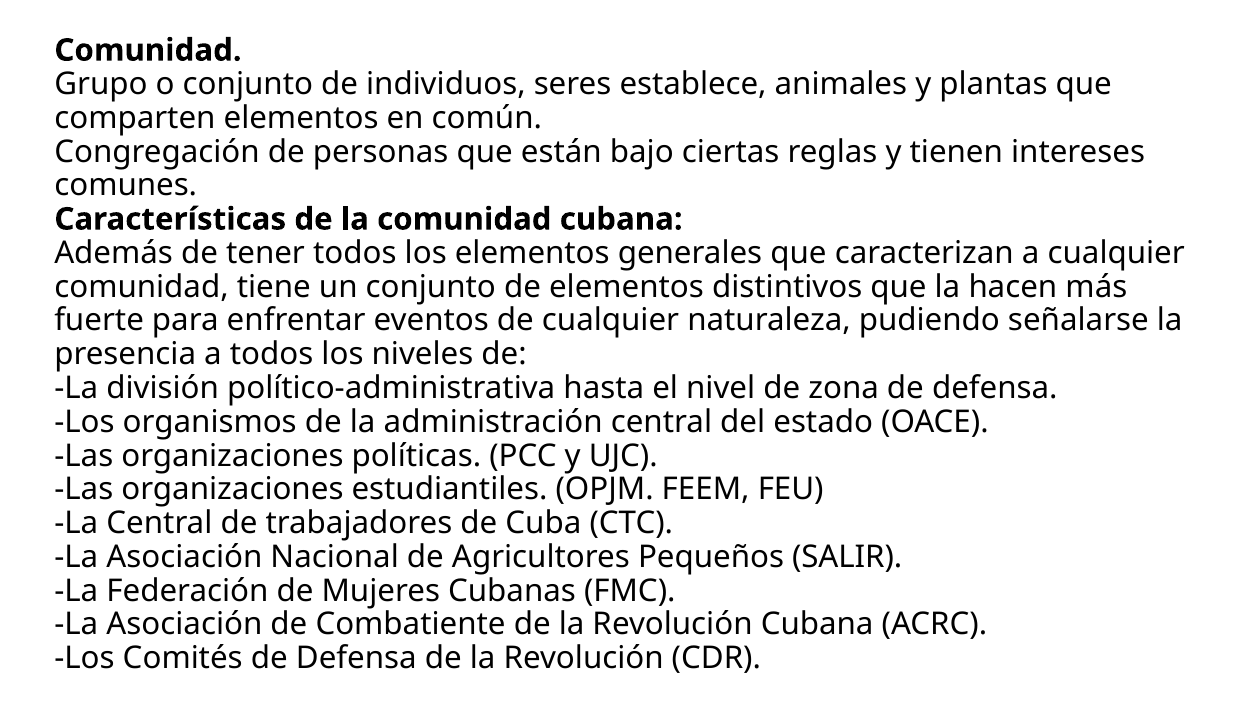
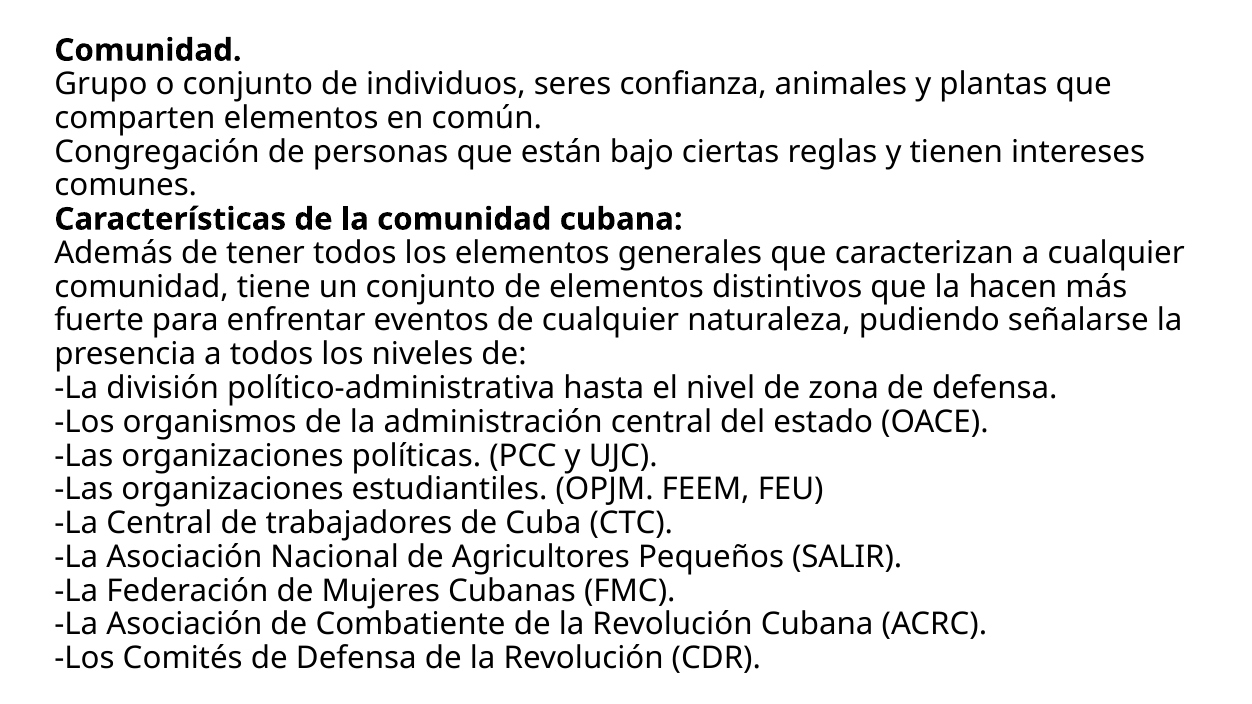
establece: establece -> confianza (693, 84)
